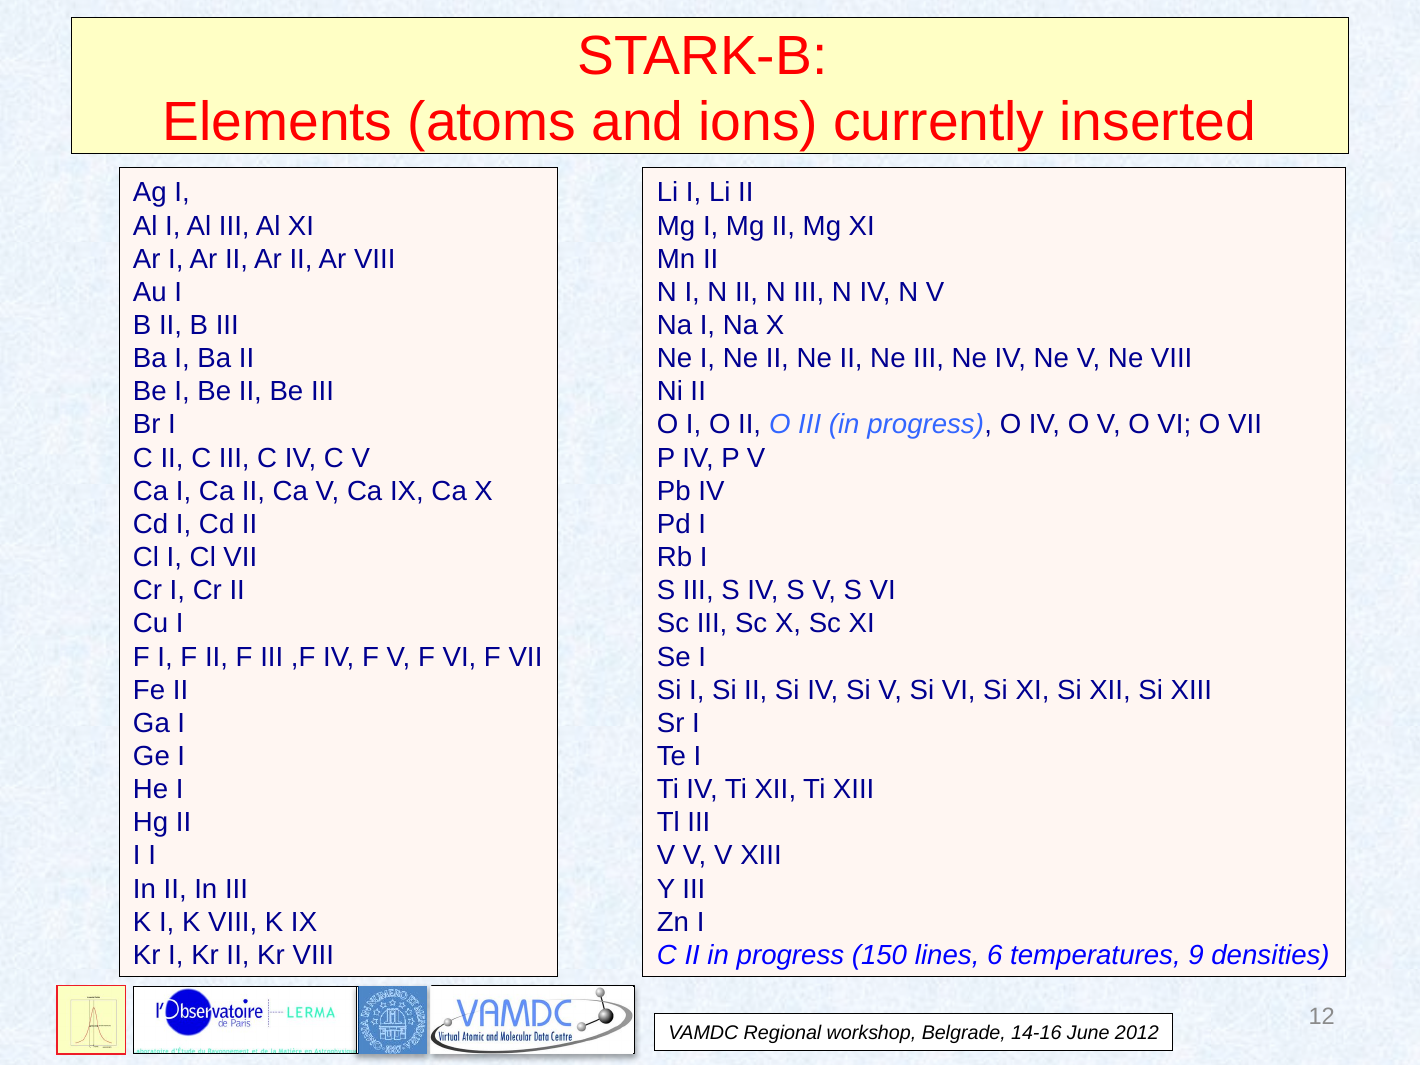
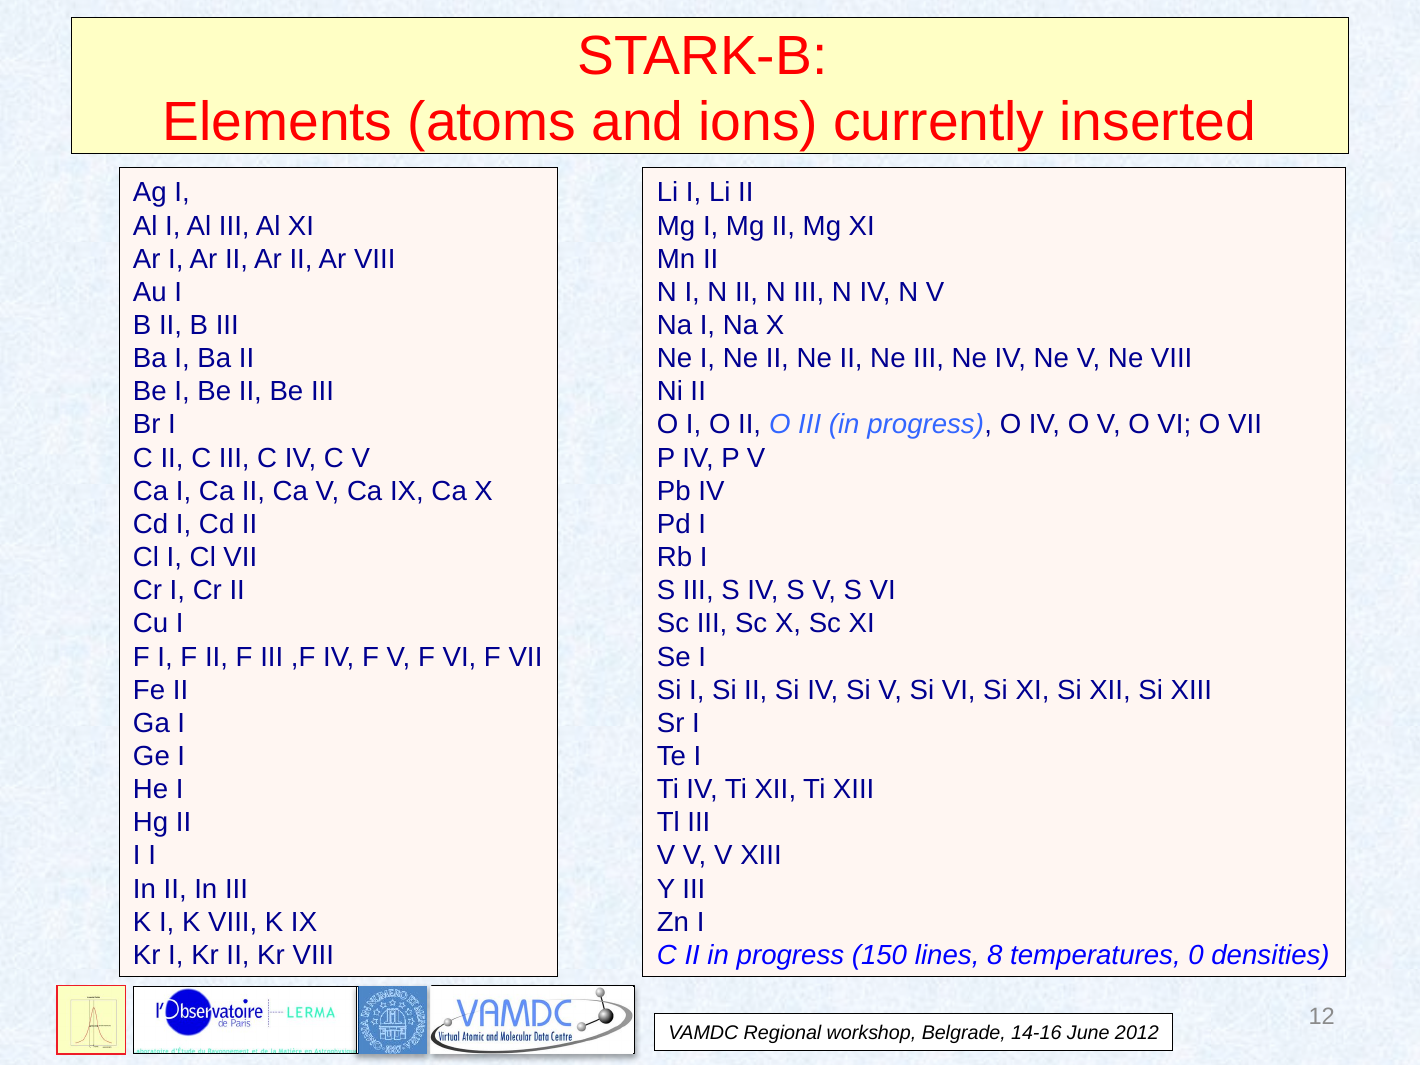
6: 6 -> 8 (995, 955)
9: 9 -> 0 (1196, 955)
